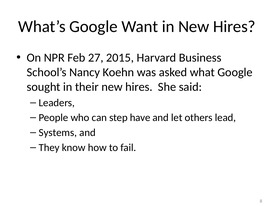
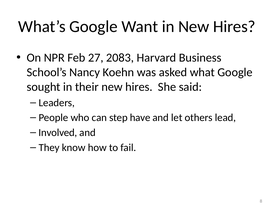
2015: 2015 -> 2083 (120, 57)
Systems: Systems -> Involved (58, 132)
